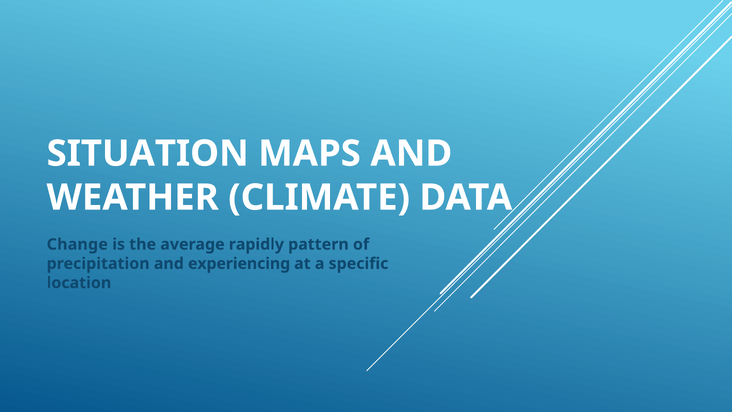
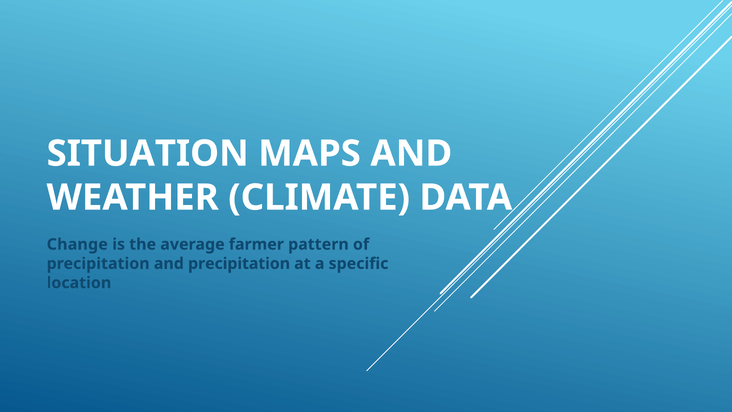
rapidly: rapidly -> farmer (256, 244)
and experiencing: experiencing -> precipitation (239, 263)
